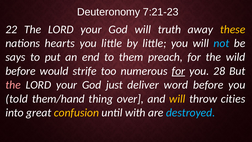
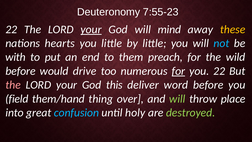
7:21-23: 7:21-23 -> 7:55-23 (161, 12)
your underline: none -> present (91, 29)
truth: truth -> mind (169, 29)
says: says -> with (16, 57)
strife: strife -> drive (85, 71)
you 28: 28 -> 22 (219, 71)
just: just -> this (114, 85)
told: told -> field (17, 99)
will colour: yellow -> light green (177, 99)
cities: cities -> place (233, 99)
confusion colour: yellow -> light blue (76, 112)
with: with -> holy (135, 112)
destroyed colour: light blue -> light green (191, 112)
